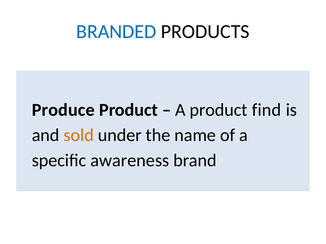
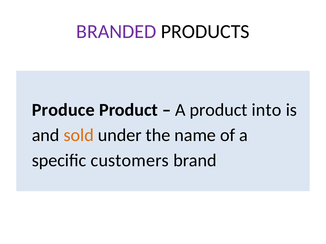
BRANDED colour: blue -> purple (116, 32)
find: find -> into (267, 110)
awareness: awareness -> customers (130, 161)
